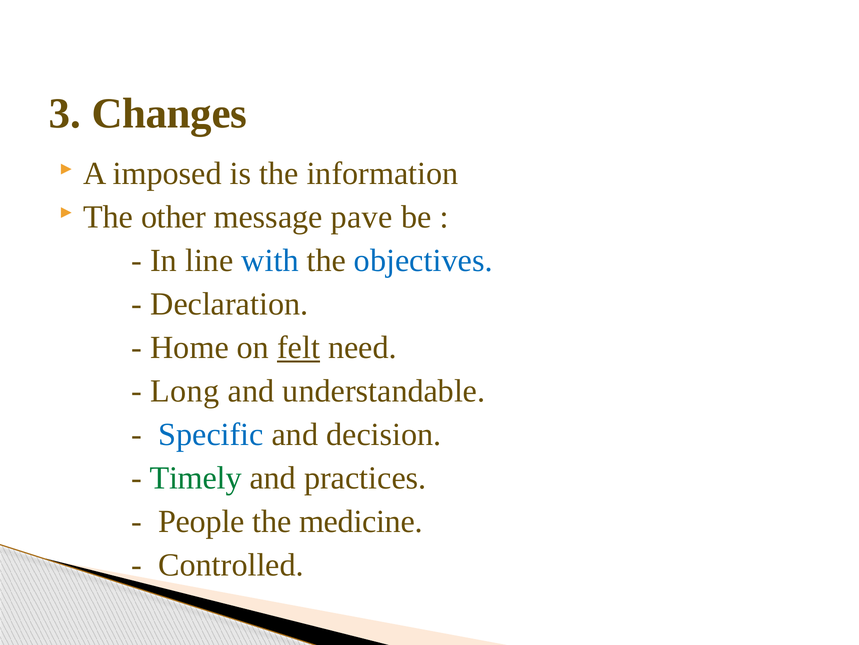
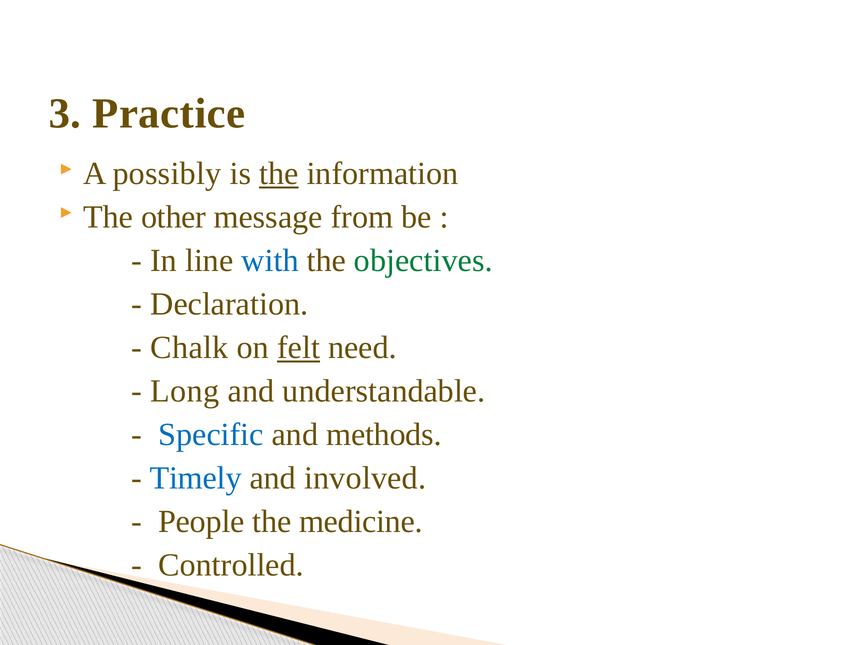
Changes: Changes -> Practice (169, 113)
imposed: imposed -> possibly (167, 173)
the underline: none -> present (279, 173)
pave: pave -> from (362, 217)
objectives colour: blue -> green (423, 260)
Home: Home -> Chalk (189, 347)
decision: decision -> methods (384, 434)
Timely colour: green -> blue (196, 478)
practices: practices -> involved (365, 478)
